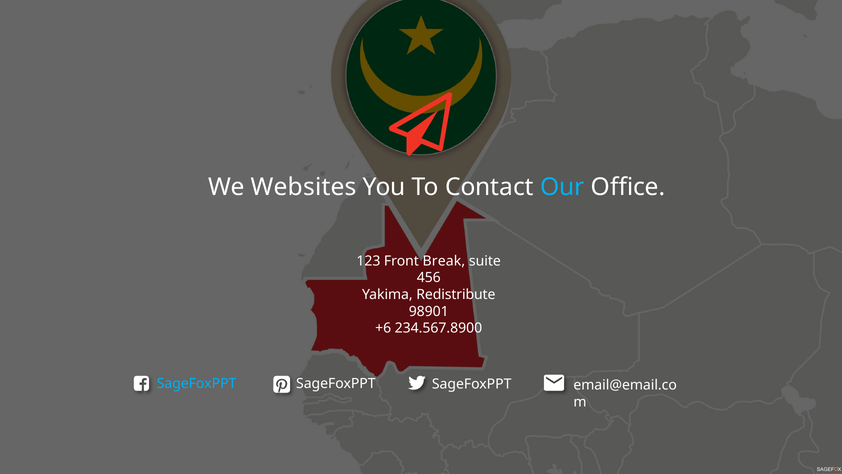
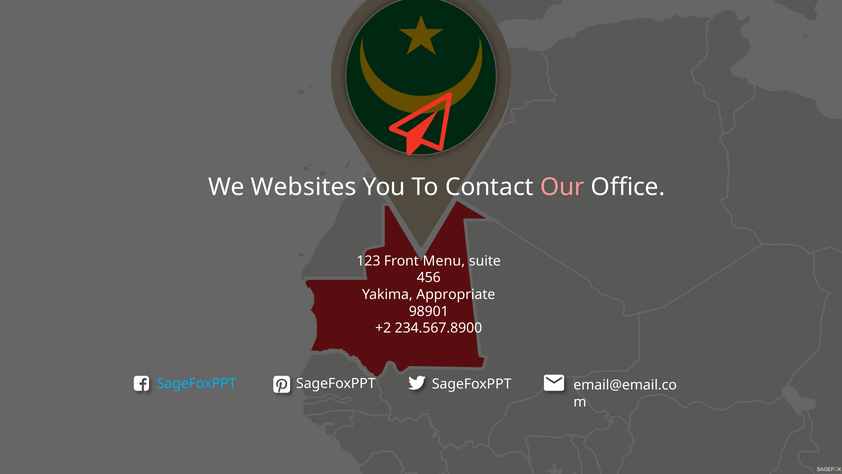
Our colour: light blue -> pink (562, 187)
Break: Break -> Menu (444, 261)
Redistribute: Redistribute -> Appropriate (456, 294)
+6: +6 -> +2 (383, 328)
